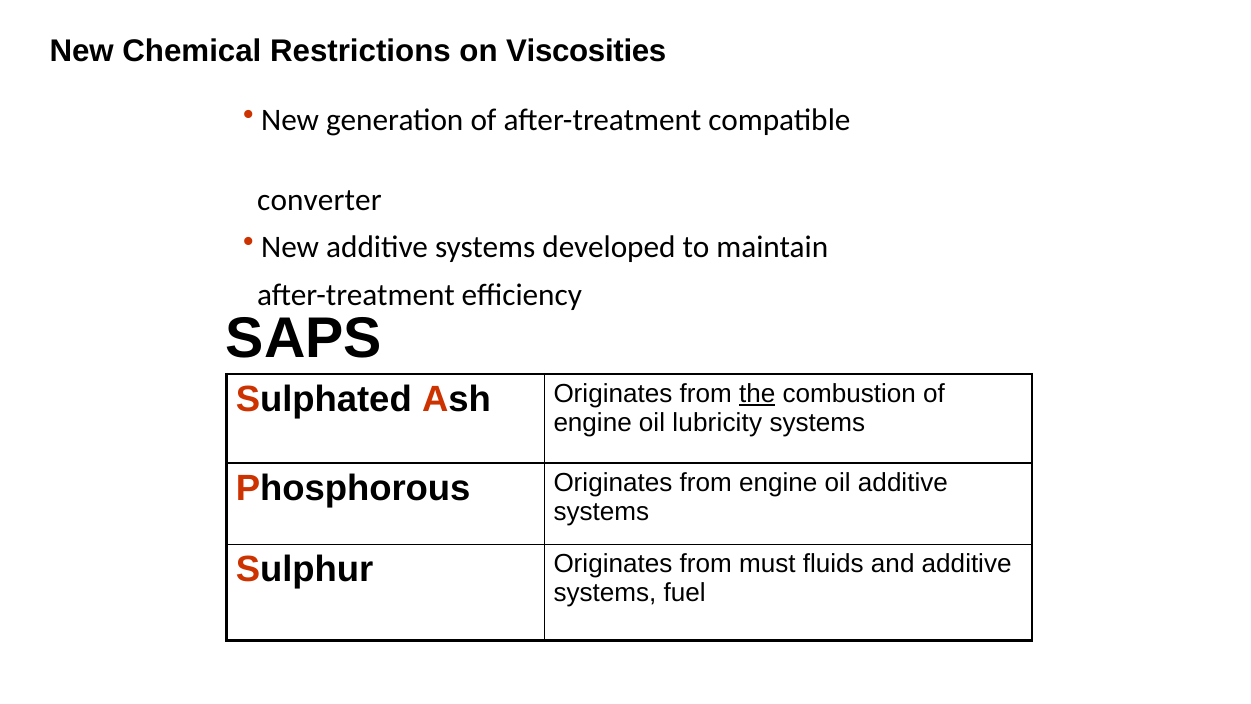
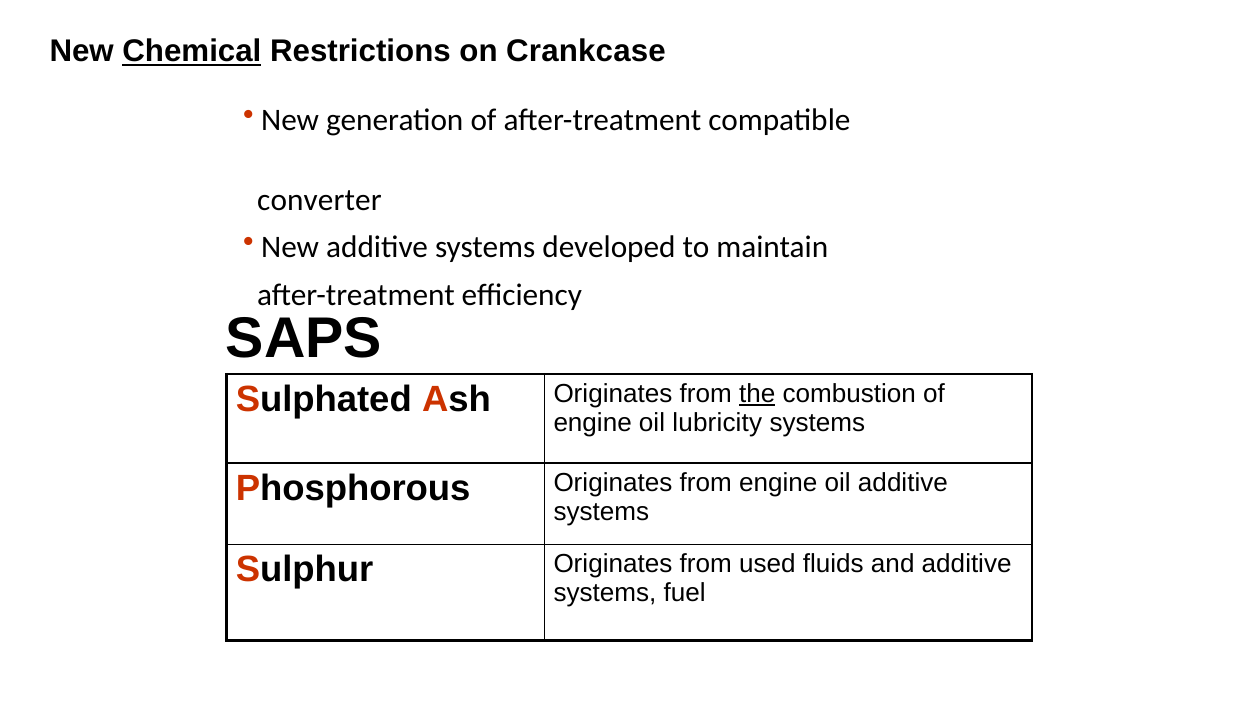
Chemical underline: none -> present (192, 51)
Viscosities: Viscosities -> Crankcase (586, 51)
must: must -> used (767, 564)
